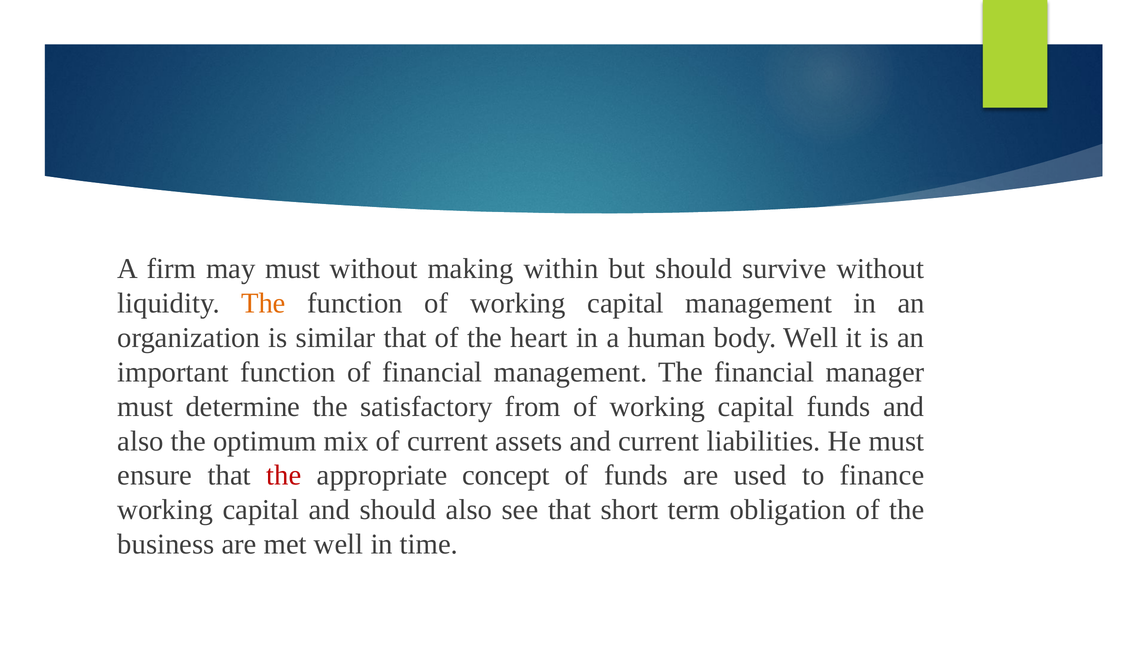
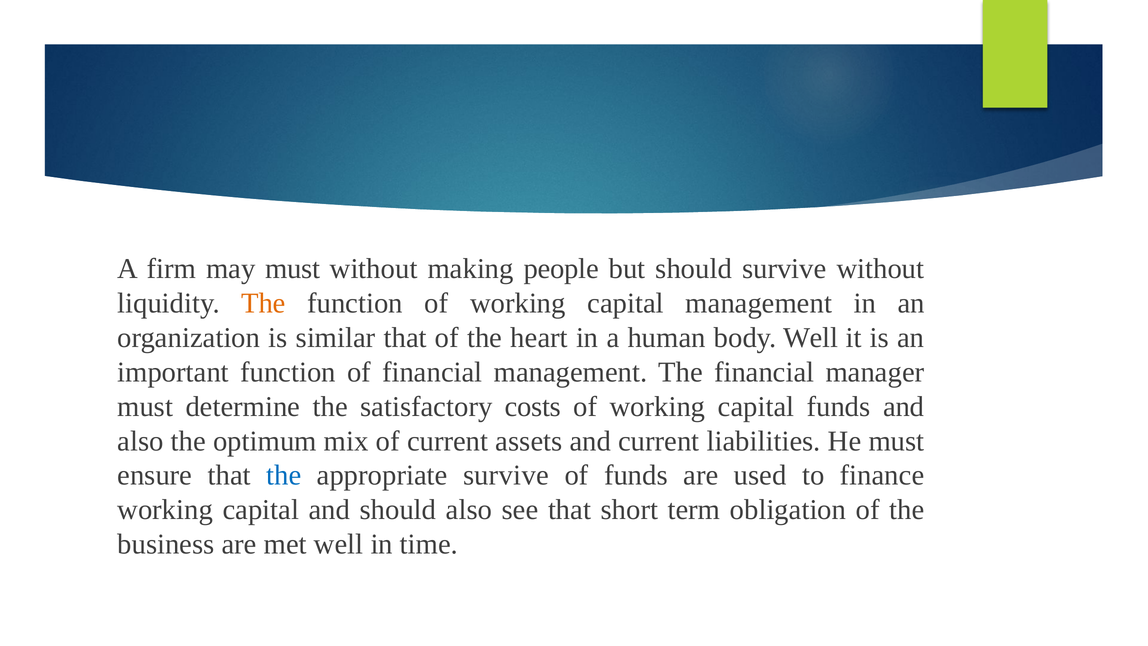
within: within -> people (561, 269)
from: from -> costs (533, 406)
the colour: red -> blue (284, 475)
appropriate concept: concept -> survive (506, 475)
